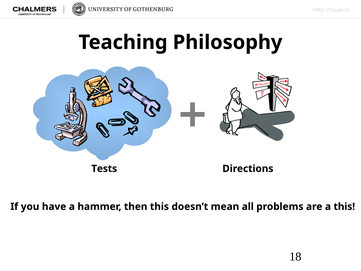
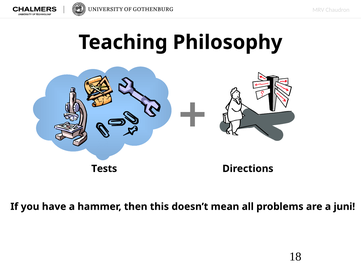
a this: this -> juni (344, 206)
